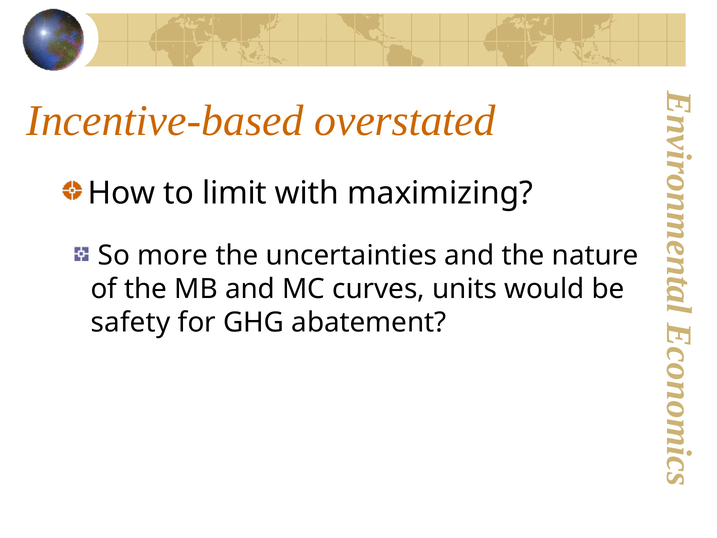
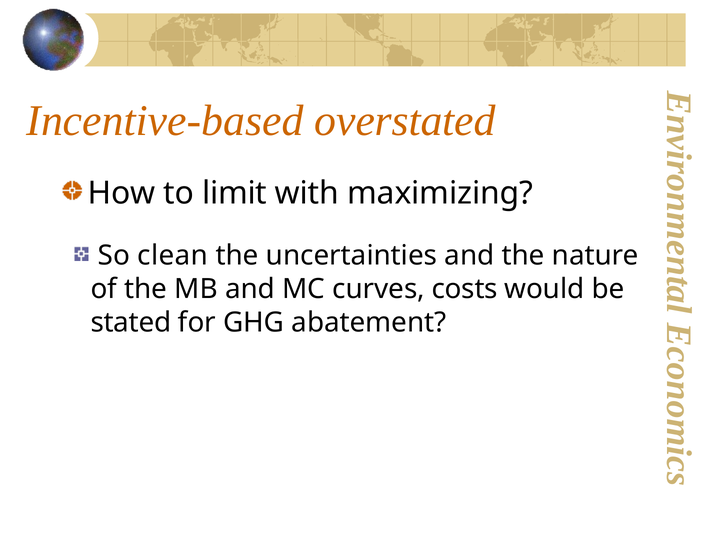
more: more -> clean (173, 255)
units: units -> costs (465, 289)
safety: safety -> stated (131, 322)
